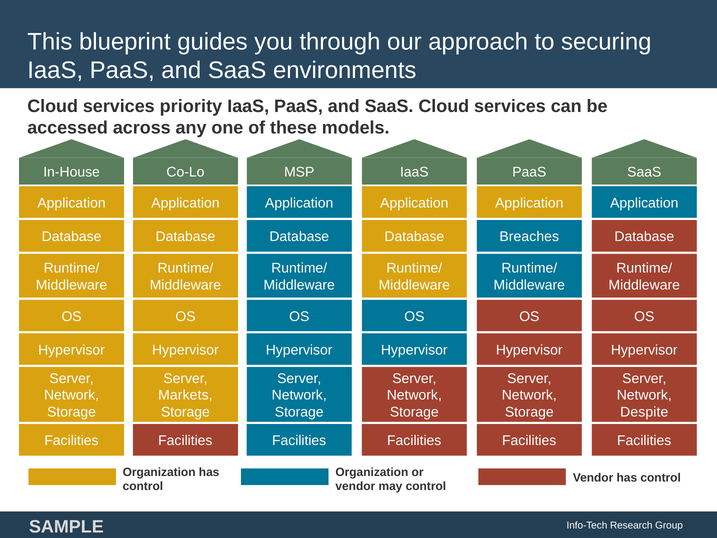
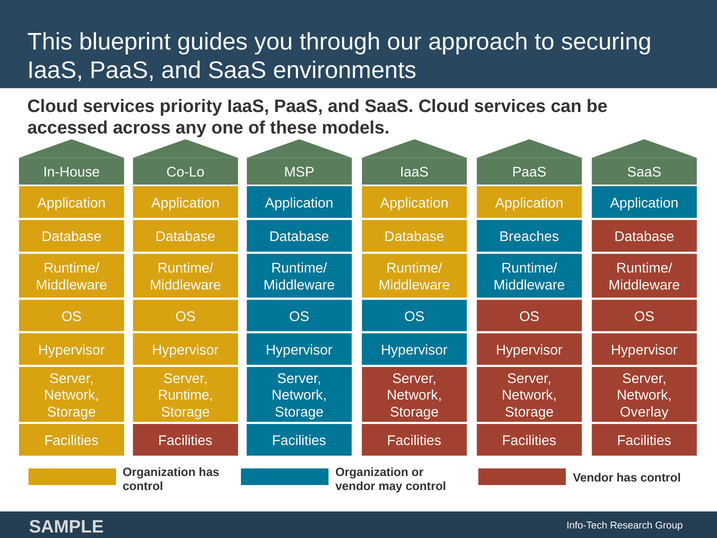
Markets: Markets -> Runtime (186, 395)
Despite: Despite -> Overlay (644, 412)
